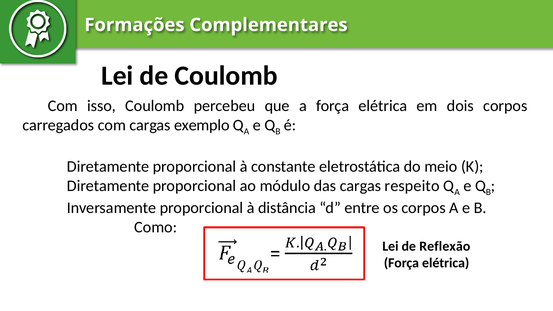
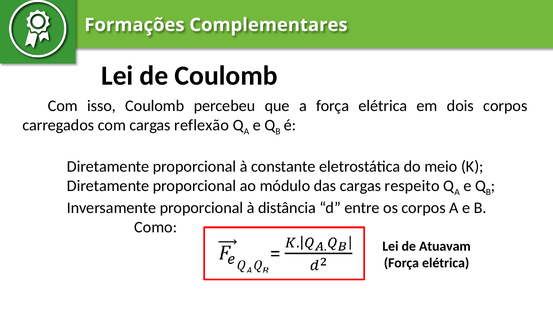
exemplo: exemplo -> reflexão (202, 125)
Reflexão: Reflexão -> Atuavam (445, 246)
